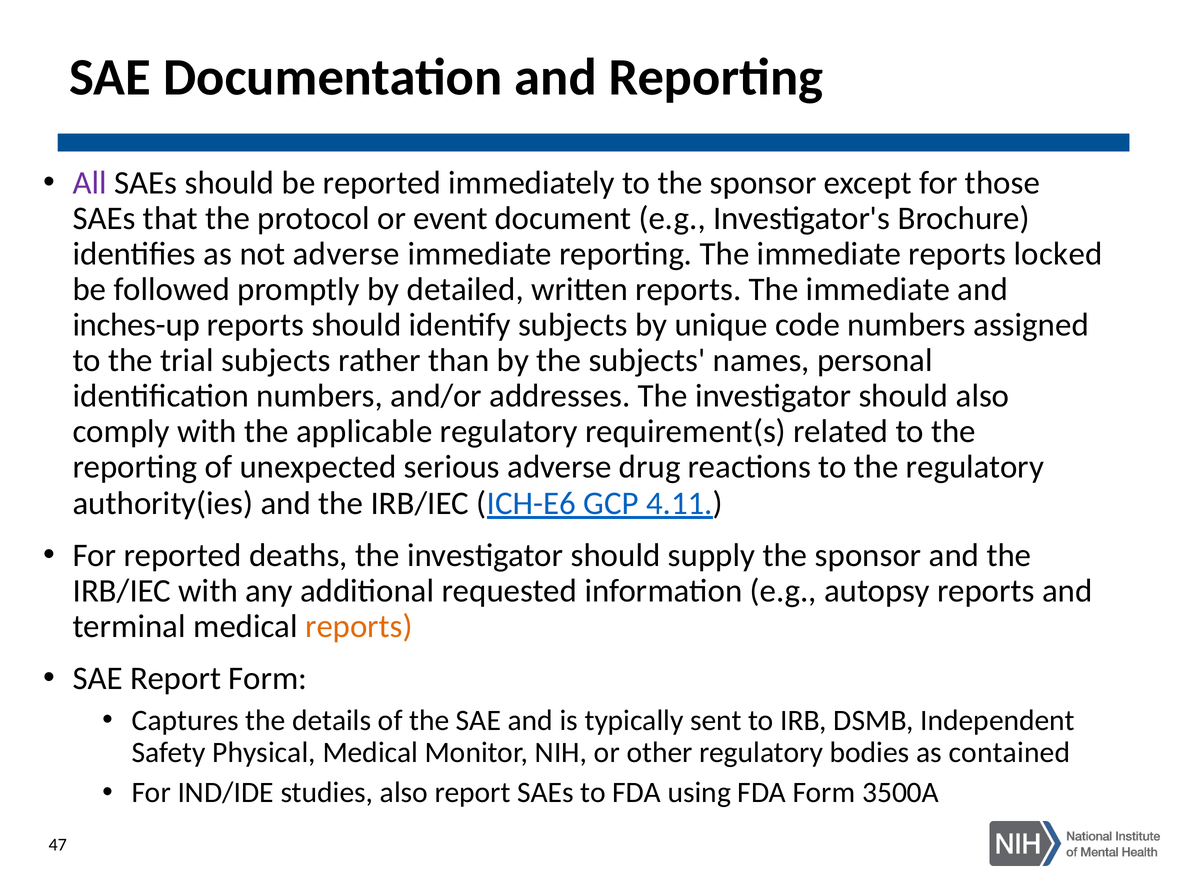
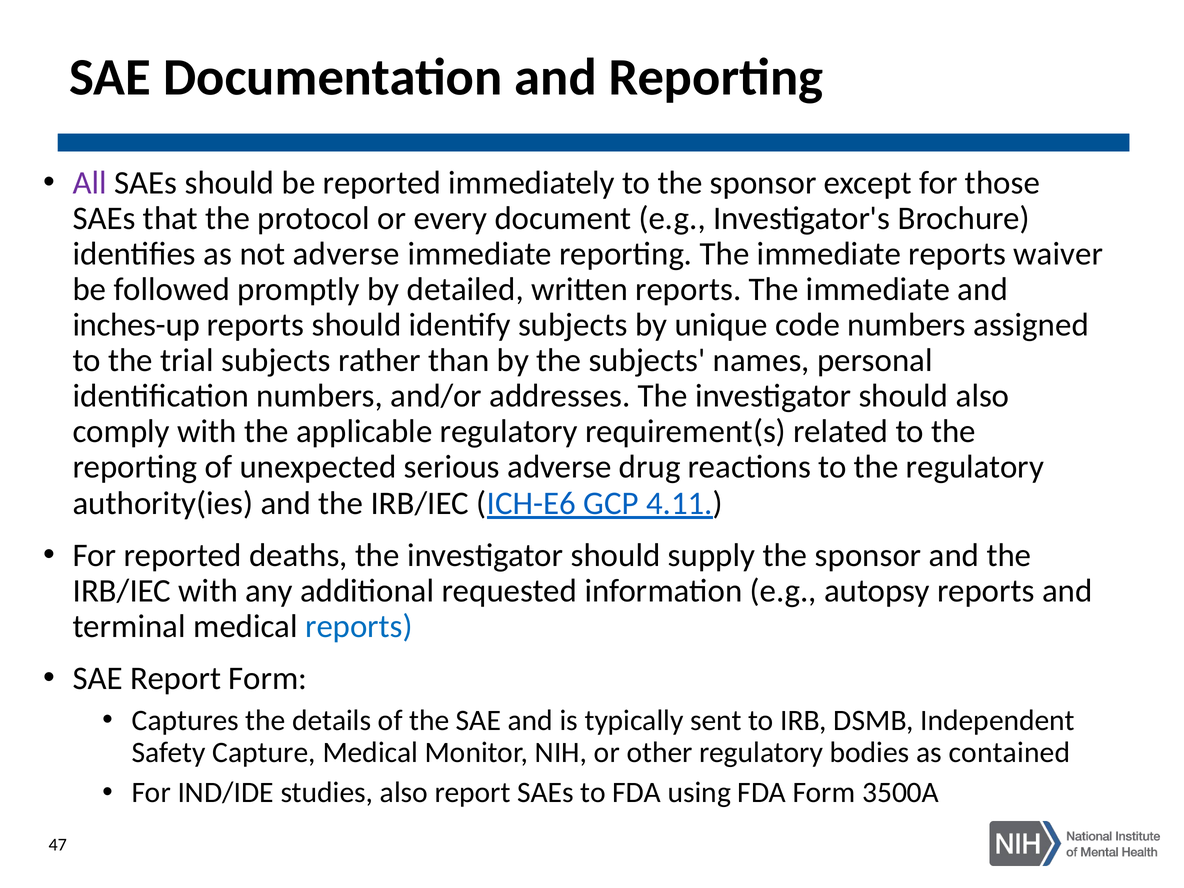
event: event -> every (450, 218)
locked: locked -> waiver (1058, 254)
reports colour: orange -> blue (359, 626)
Physical: Physical -> Capture (264, 752)
